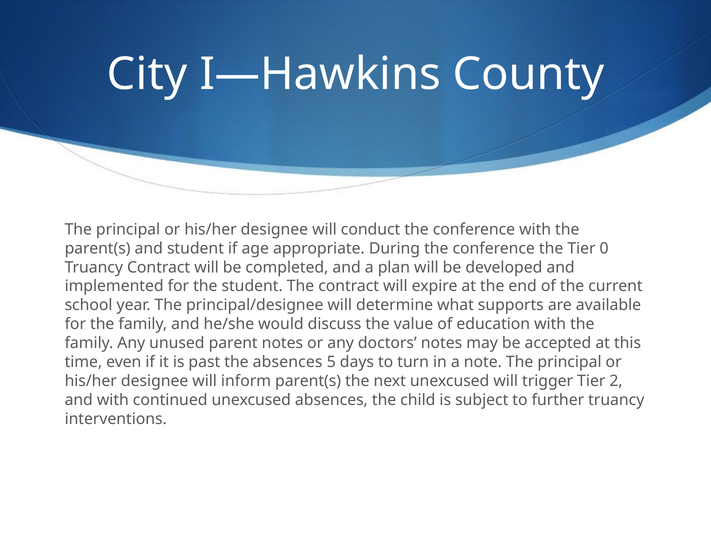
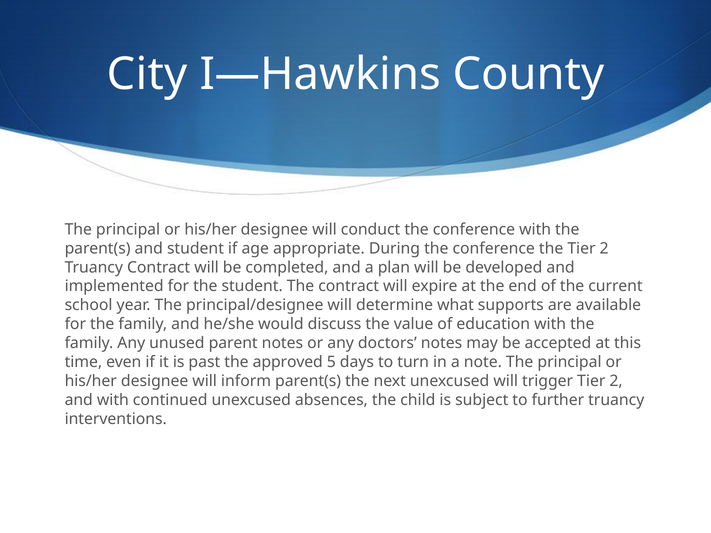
the Tier 0: 0 -> 2 (604, 248)
the absences: absences -> approved (288, 362)
